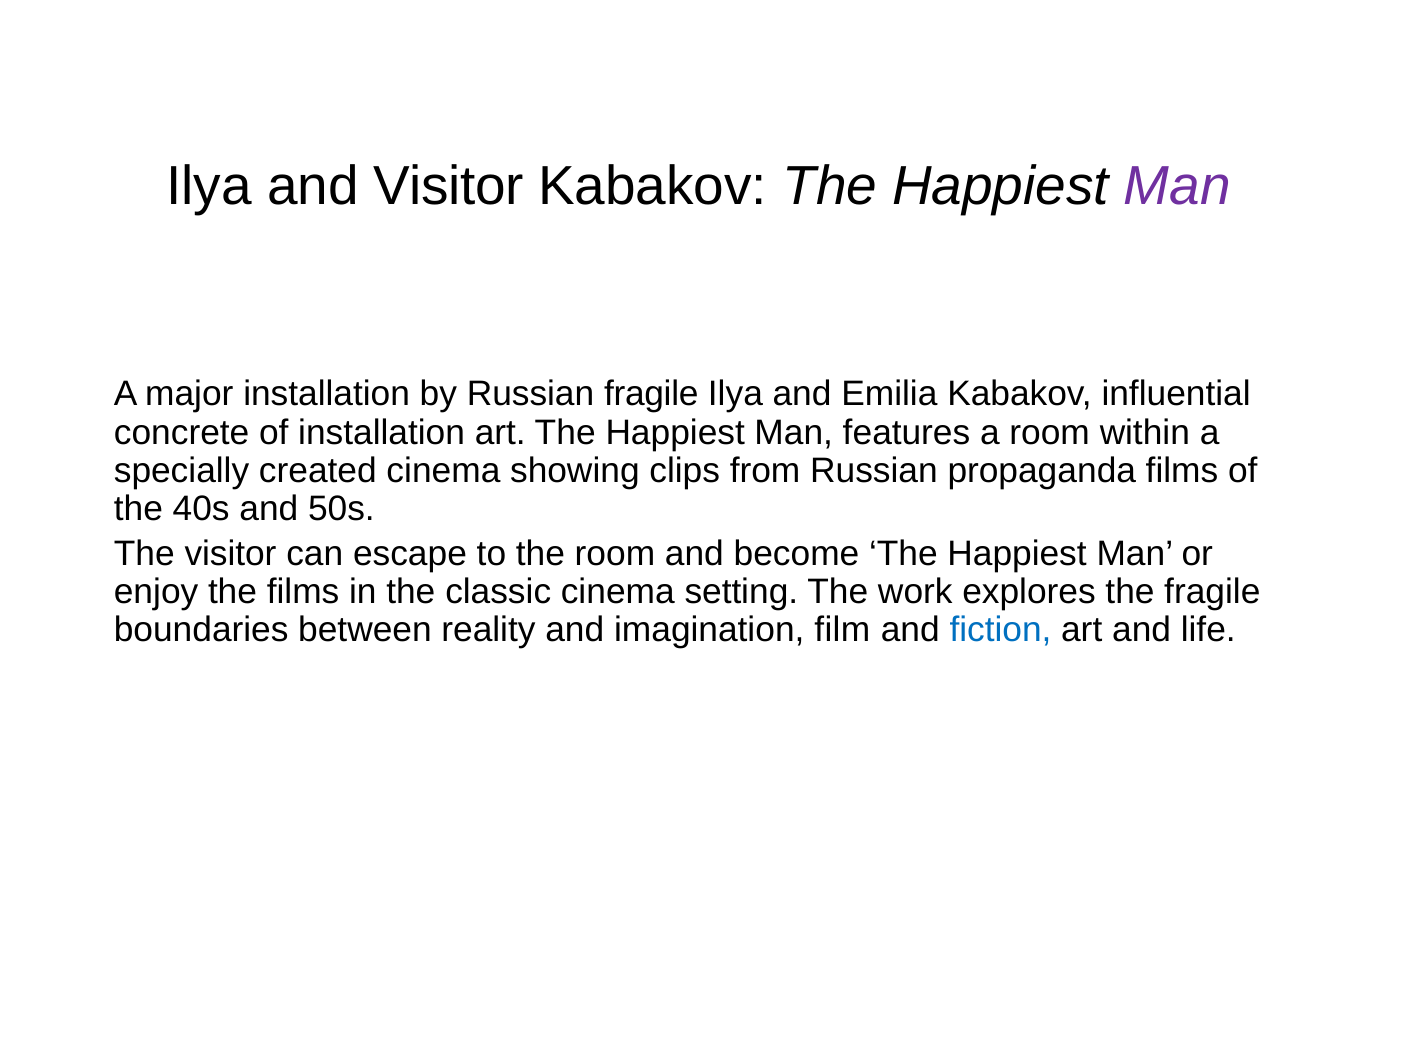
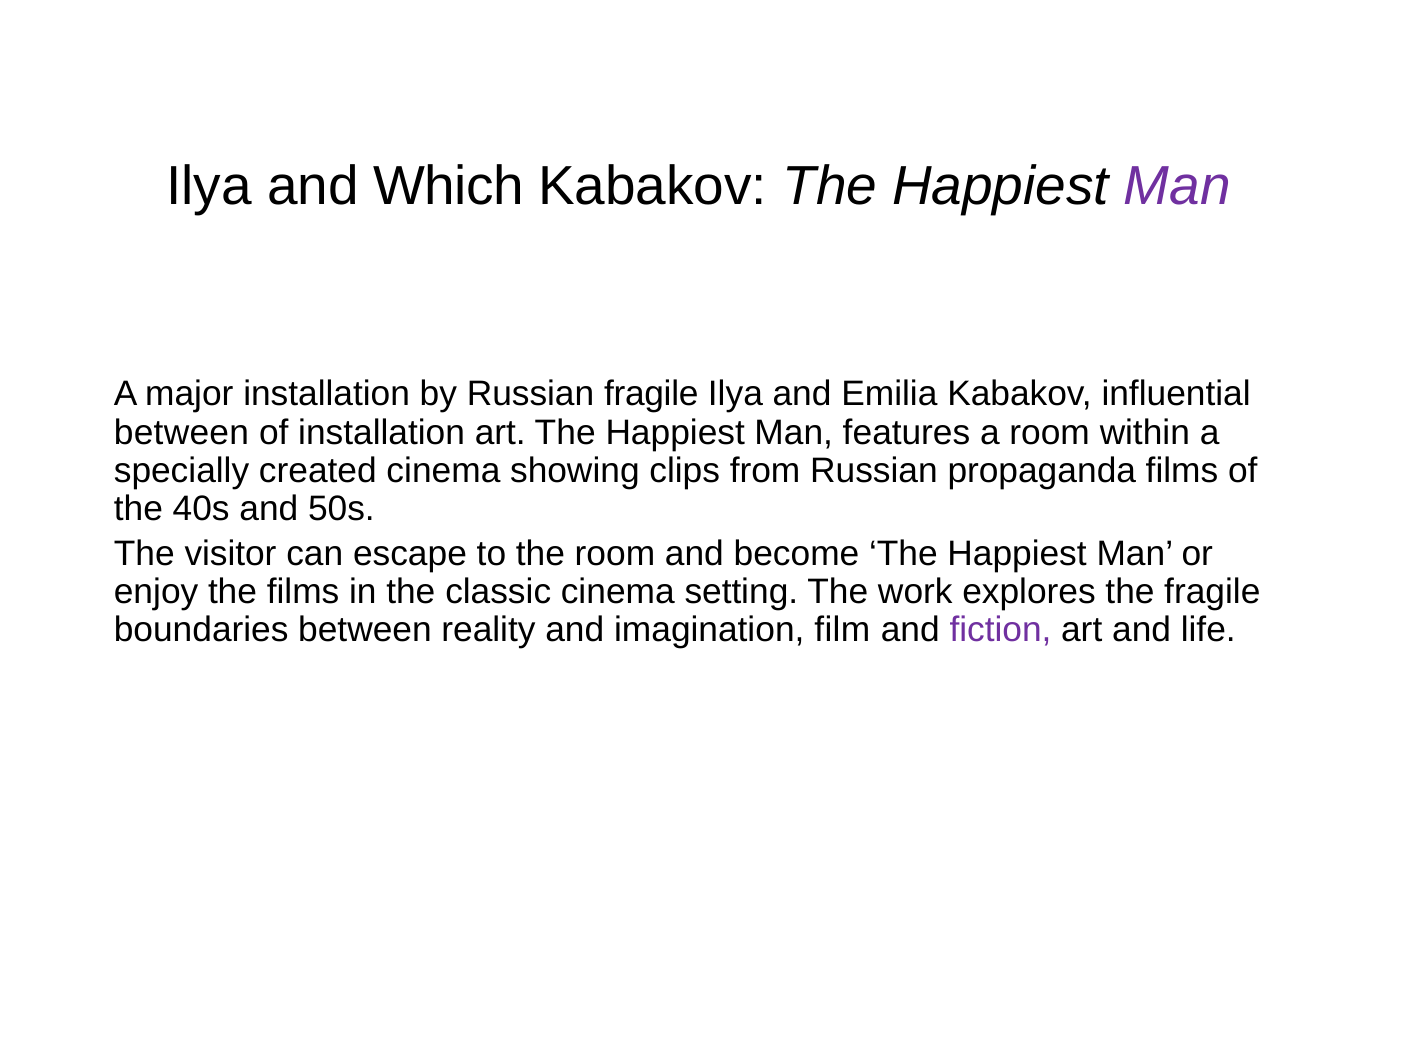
and Visitor: Visitor -> Which (449, 186)
concrete: concrete -> between (181, 432)
fiction colour: blue -> purple (1001, 630)
